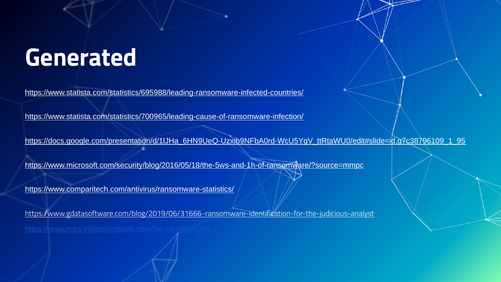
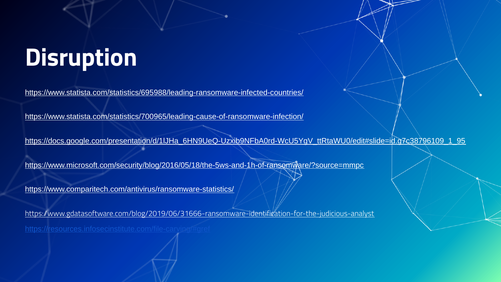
Generated: Generated -> Disruption (81, 57)
